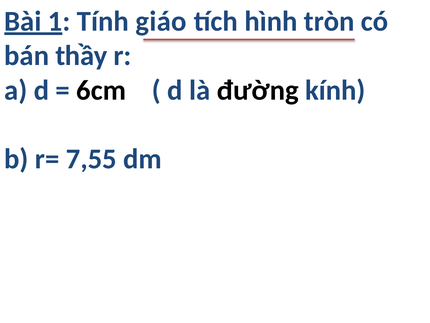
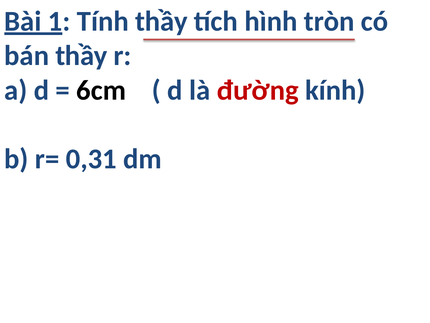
Tính giáo: giáo -> thầy (161, 21)
đường colour: black -> red (258, 90)
7,55: 7,55 -> 0,31 (91, 159)
